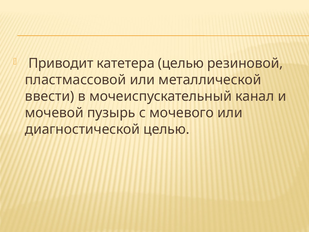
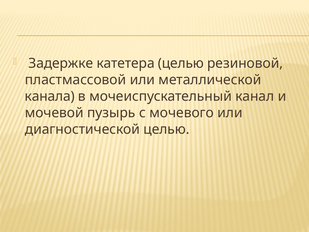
Приводит: Приводит -> Задержке (61, 63)
ввести: ввести -> канала (50, 96)
